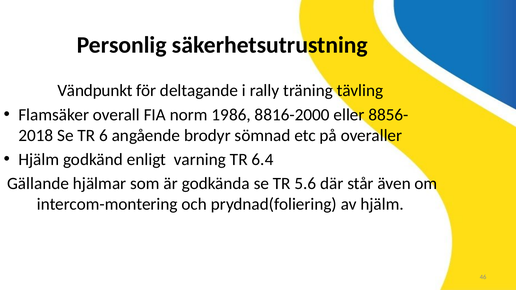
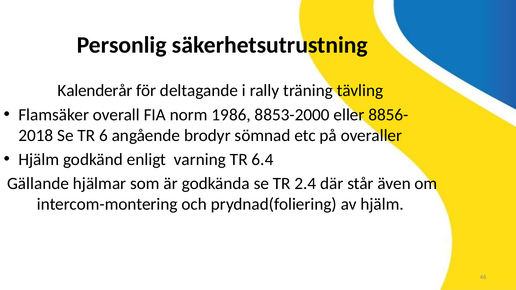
Vändpunkt: Vändpunkt -> Kalenderår (95, 91)
8816-2000: 8816-2000 -> 8853-2000 (292, 115)
5.6: 5.6 -> 2.4 (305, 184)
